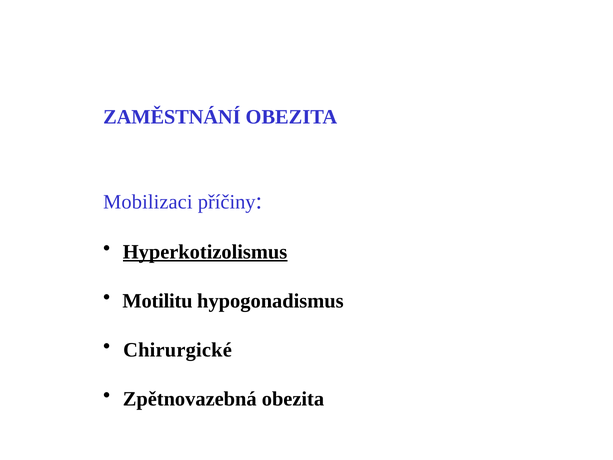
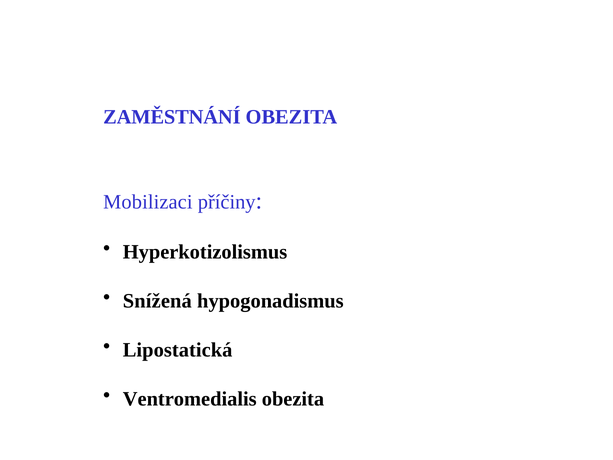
Hyperkotizolismus underline: present -> none (205, 252)
Motilitu: Motilitu -> Snížená (157, 301)
Chirurgické: Chirurgické -> Lipostatická (178, 350)
Zpětnovazebná: Zpětnovazebná -> Ventromedialis (190, 399)
